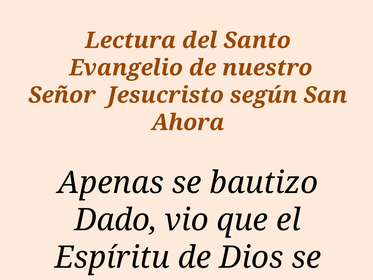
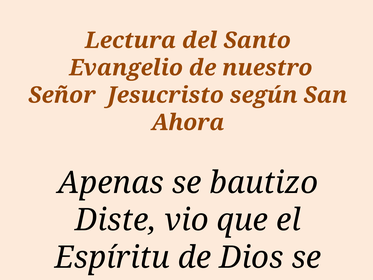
Dado: Dado -> Diste (116, 220)
